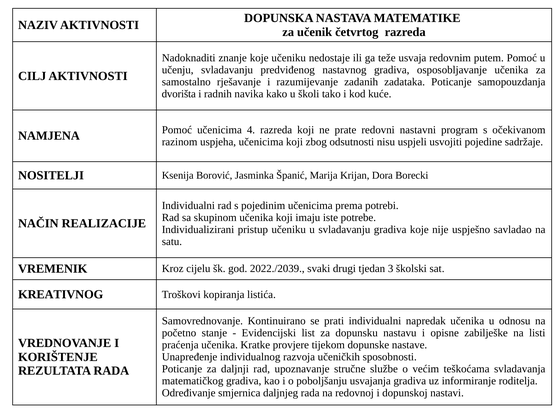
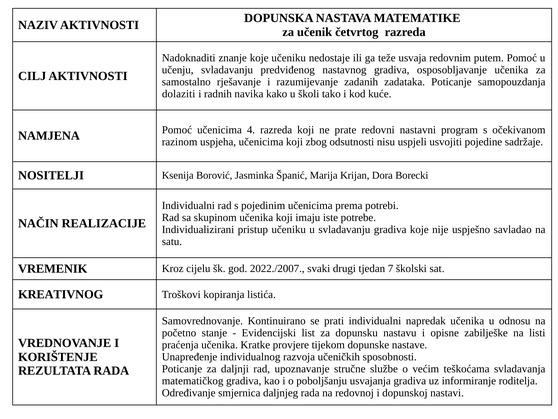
dvorišta: dvorišta -> dolaziti (179, 94)
2022./2039: 2022./2039 -> 2022./2007 (277, 268)
3: 3 -> 7 (391, 268)
